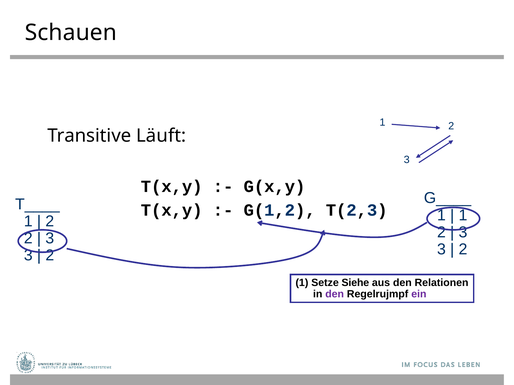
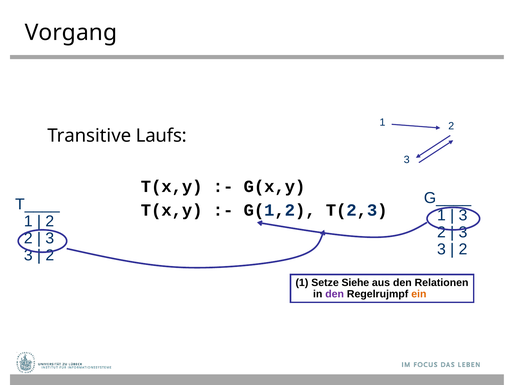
Schauen: Schauen -> Vorgang (71, 33)
Läuft: Läuft -> Laufs (161, 136)
1: 1 -> 3 (463, 215)
ein colour: purple -> orange (419, 294)
